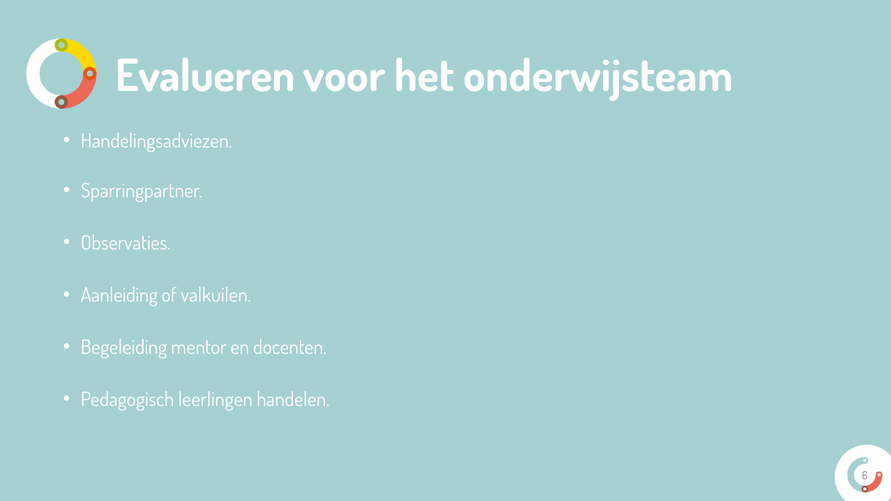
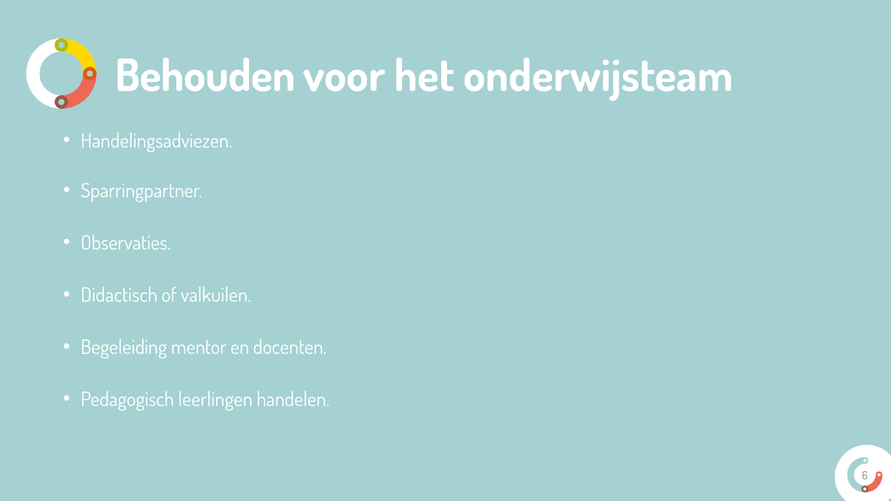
Evalueren: Evalueren -> Behouden (205, 76)
Aanleiding: Aanleiding -> Didactisch (119, 295)
